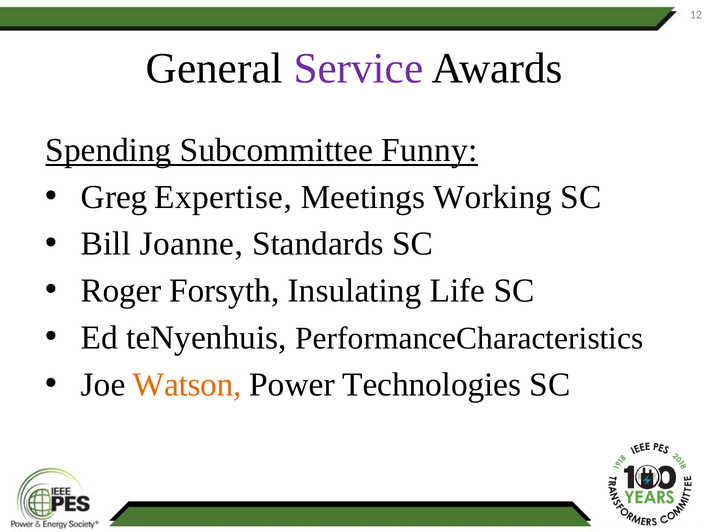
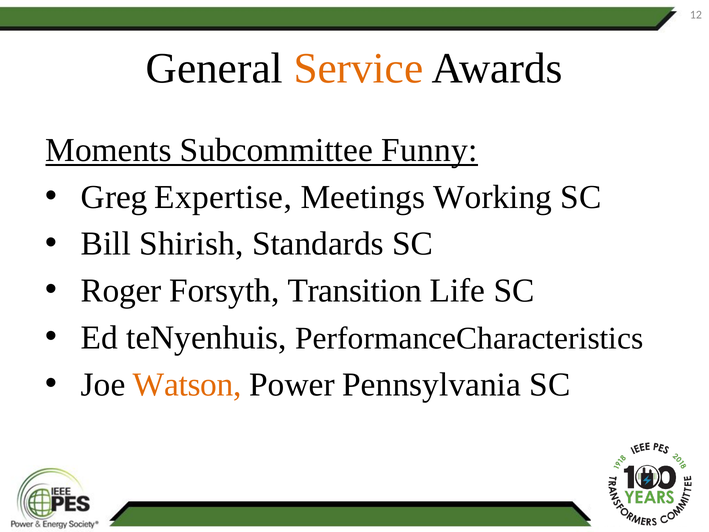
Service colour: purple -> orange (359, 69)
Spending: Spending -> Moments (109, 150)
Joanne: Joanne -> Shirish (191, 244)
Insulating: Insulating -> Transition (355, 291)
Technologies: Technologies -> Pennsylvania (432, 384)
